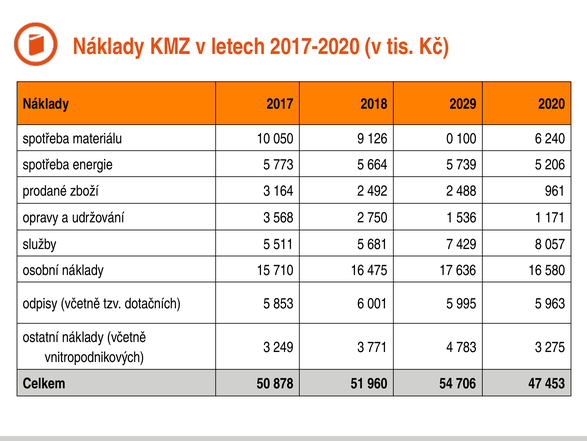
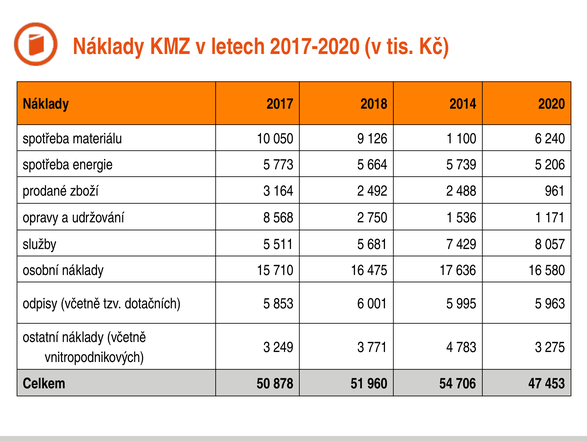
2029: 2029 -> 2014 (463, 104)
126 0: 0 -> 1 (450, 138)
udržování 3: 3 -> 8 (267, 217)
